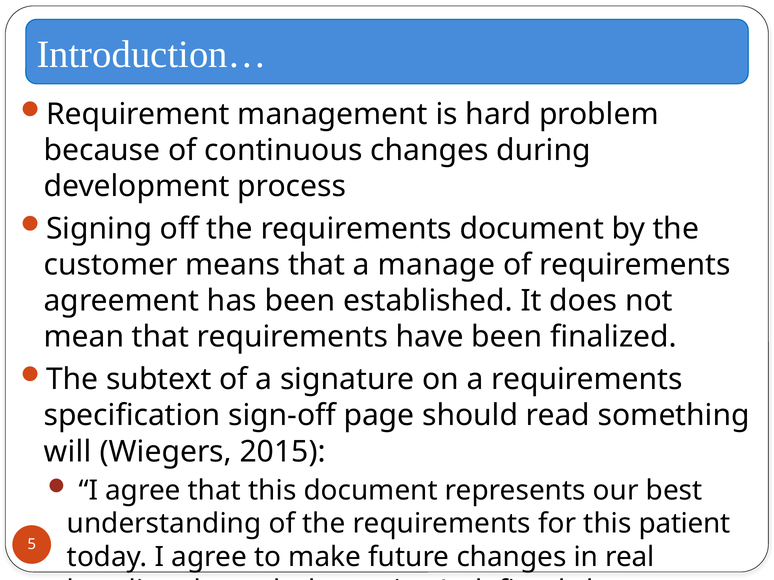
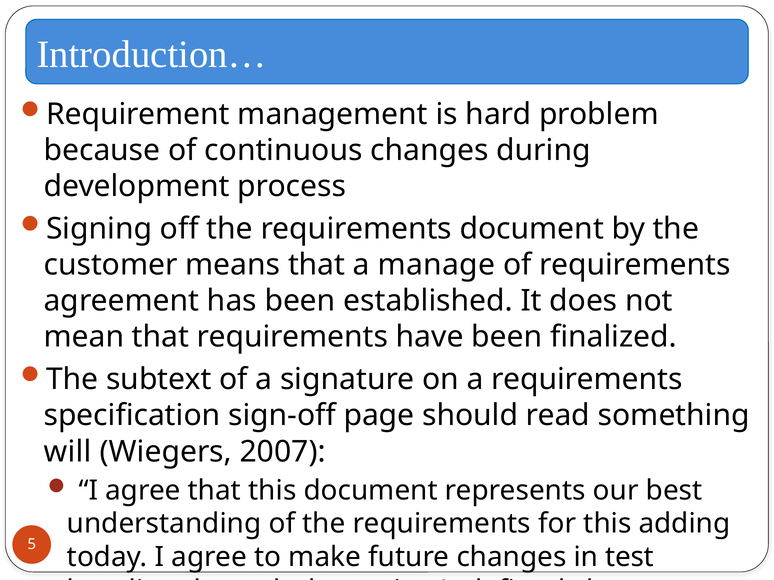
2015: 2015 -> 2007 (283, 452)
patient: patient -> adding (684, 524)
real: real -> test (630, 558)
